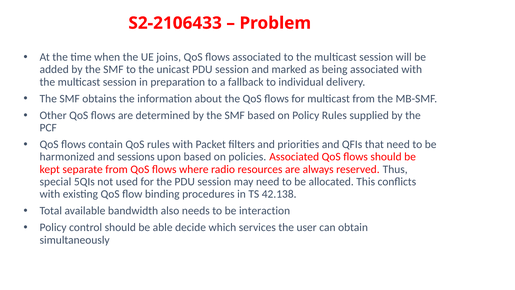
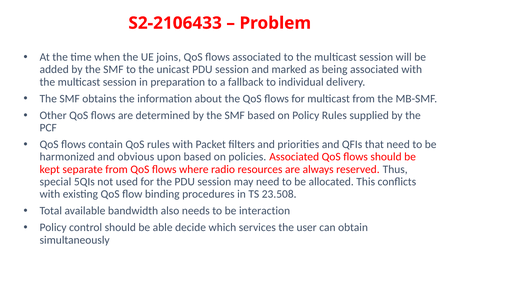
sessions: sessions -> obvious (136, 157)
42.138: 42.138 -> 23.508 (279, 194)
